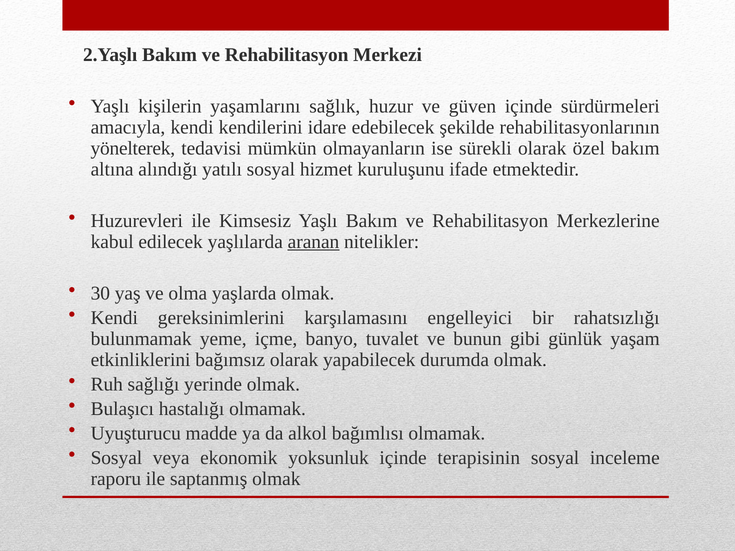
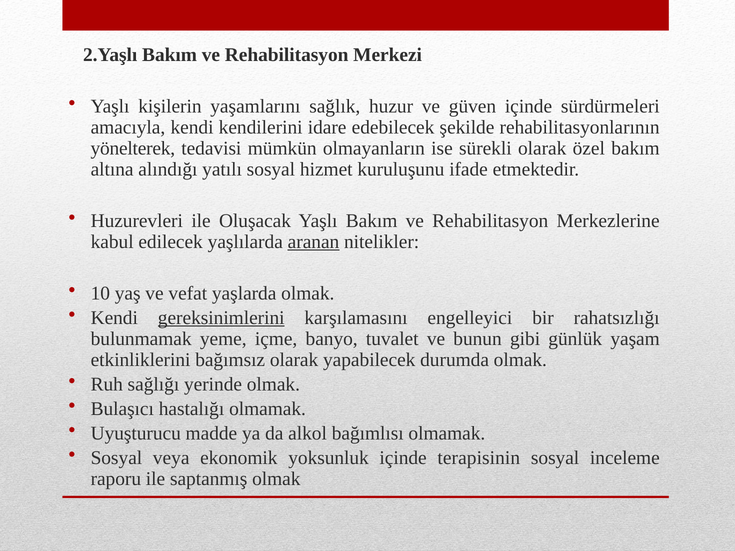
Kimsesiz: Kimsesiz -> Oluşacak (255, 221)
30: 30 -> 10 (100, 293)
olma: olma -> vefat (188, 293)
gereksinimlerini underline: none -> present (221, 318)
